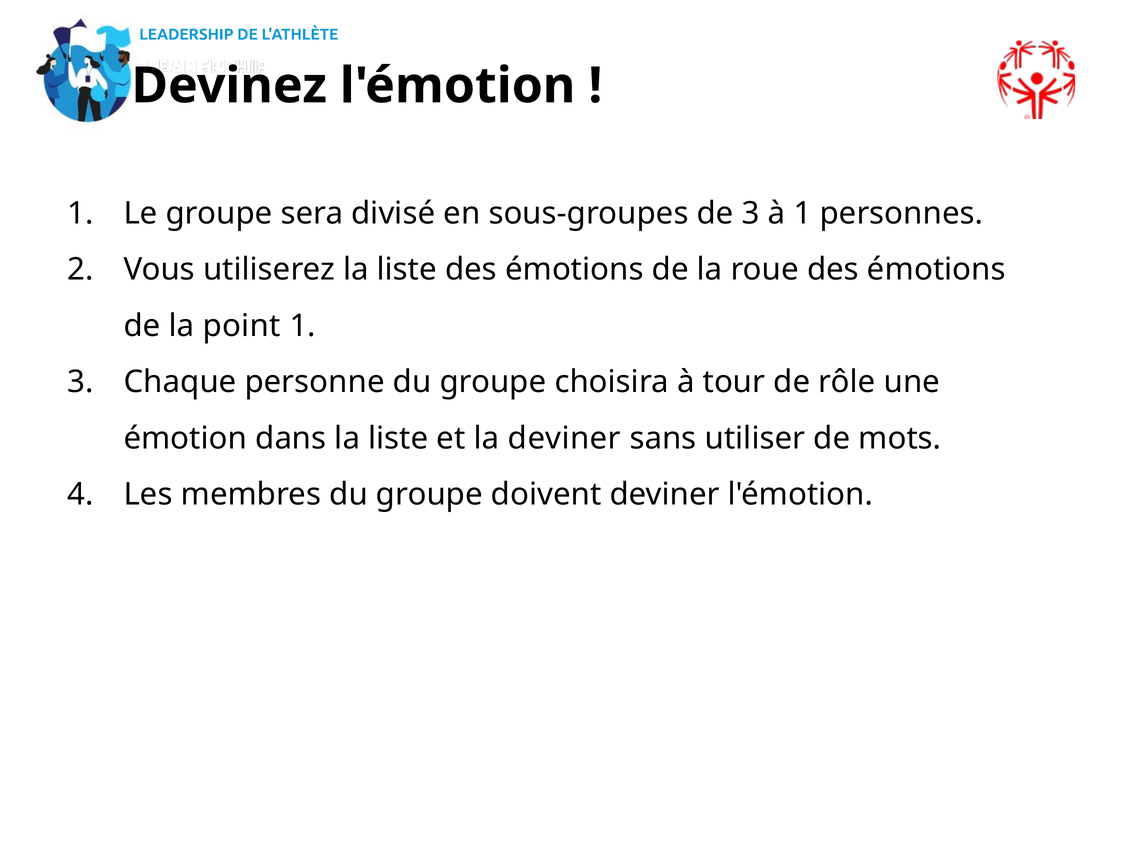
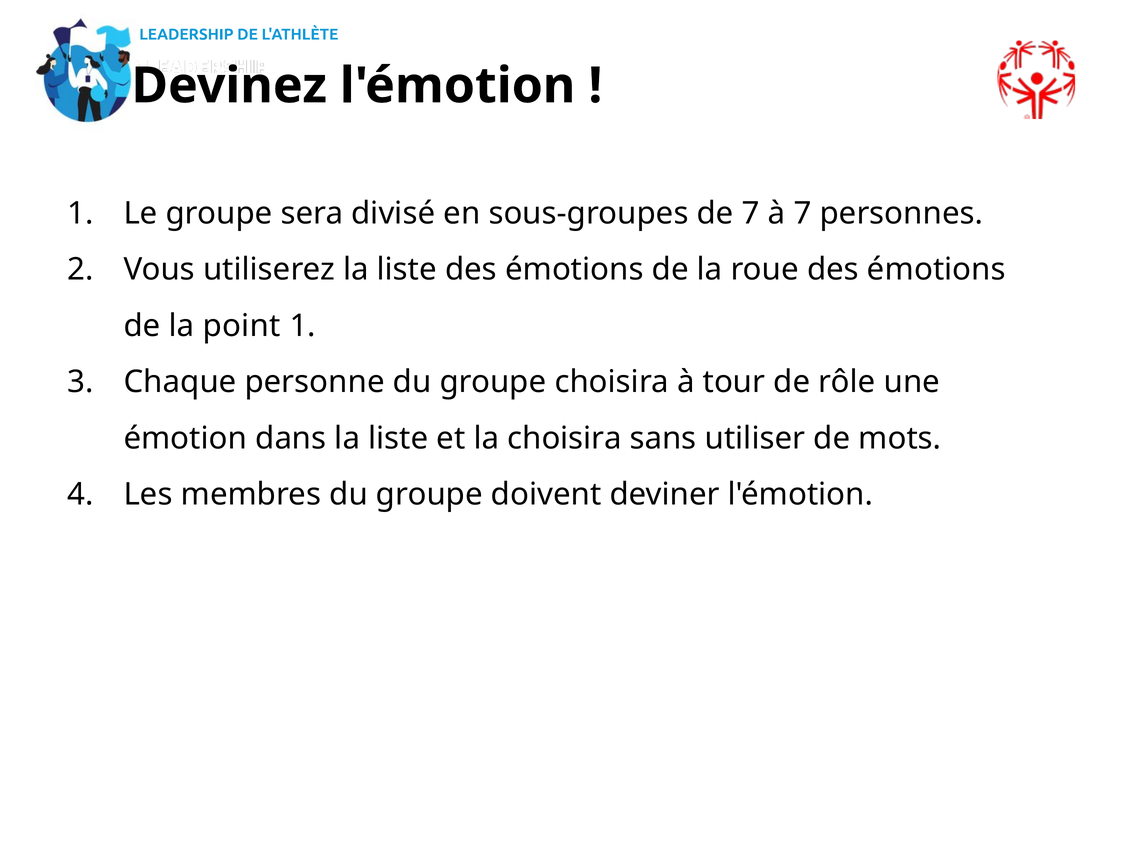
de 3: 3 -> 7 (751, 213)
à 1: 1 -> 7 (803, 213)
la deviner: deviner -> choisira (564, 438)
